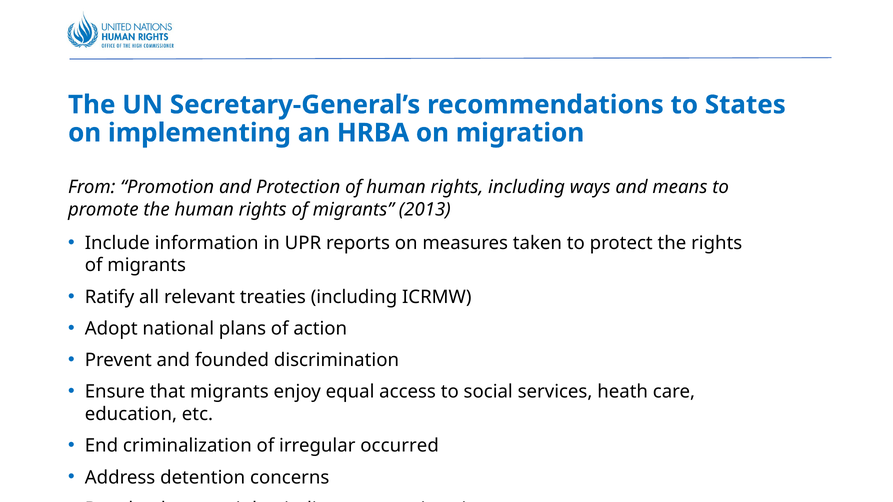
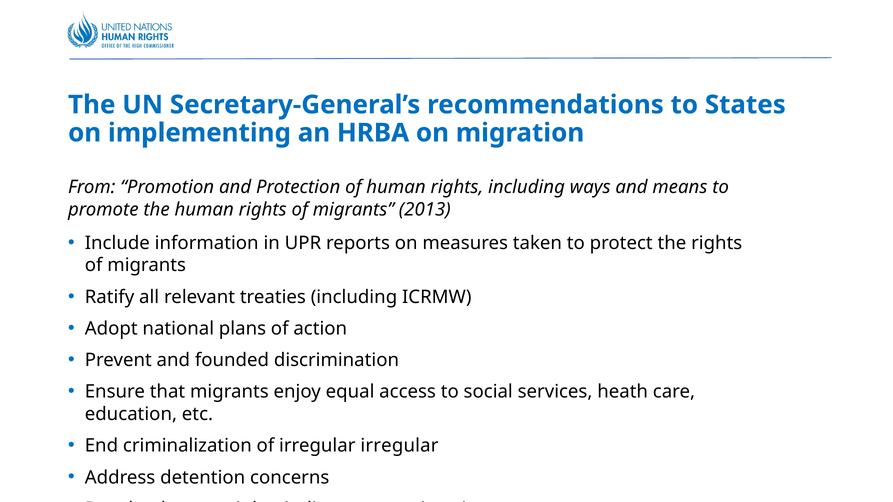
irregular occurred: occurred -> irregular (400, 446)
